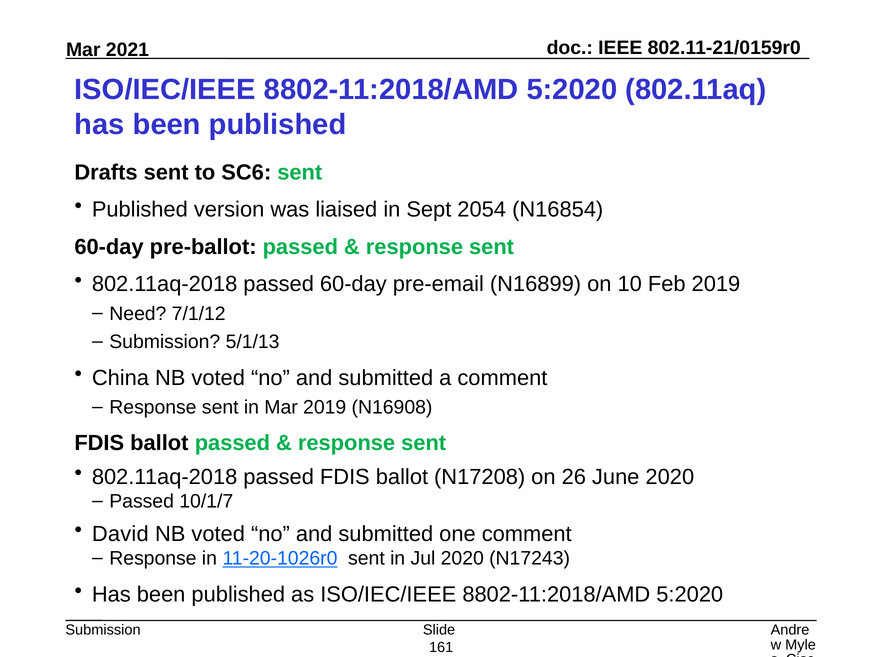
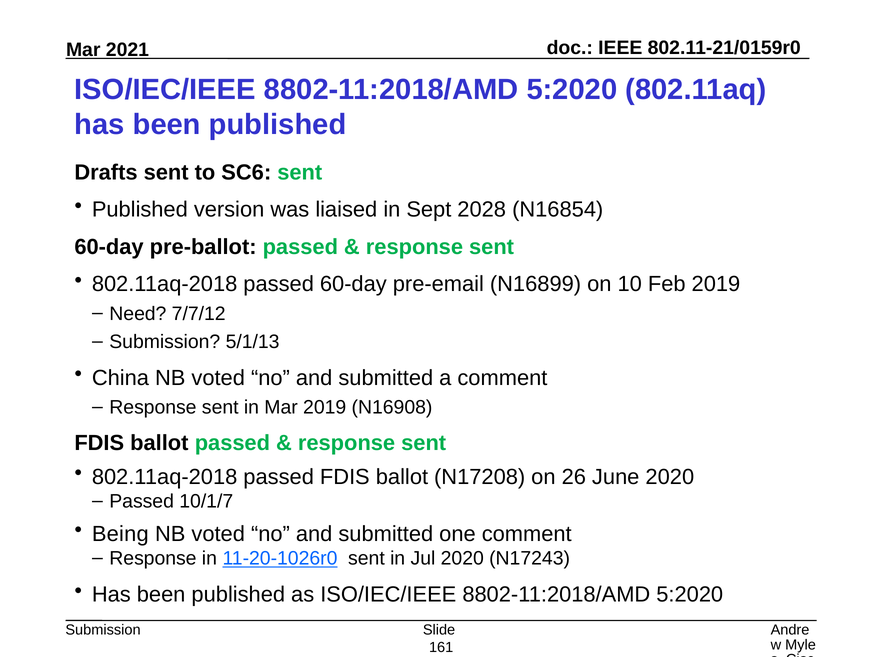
2054: 2054 -> 2028 (482, 209)
7/1/12: 7/1/12 -> 7/7/12 (199, 313)
David: David -> Being (120, 533)
